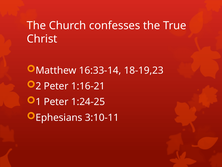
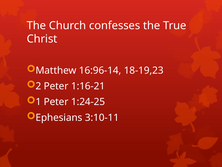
16:33-14: 16:33-14 -> 16:96-14 (100, 70)
